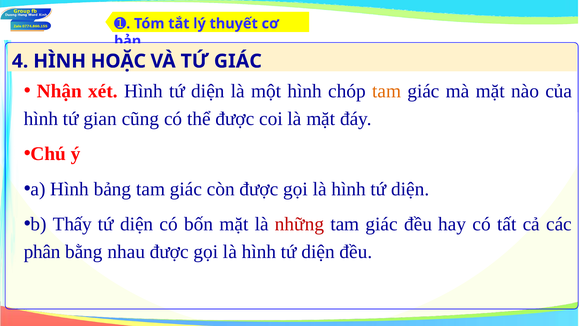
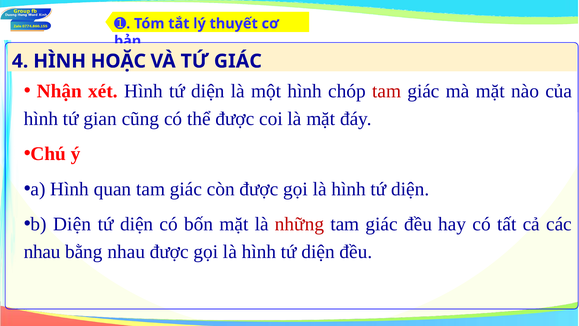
tam colour: orange -> red (387, 91)
bảng: bảng -> quan (112, 189)
b Thấy: Thấy -> Diện (72, 224)
phân: phân -> nhau (42, 252)
